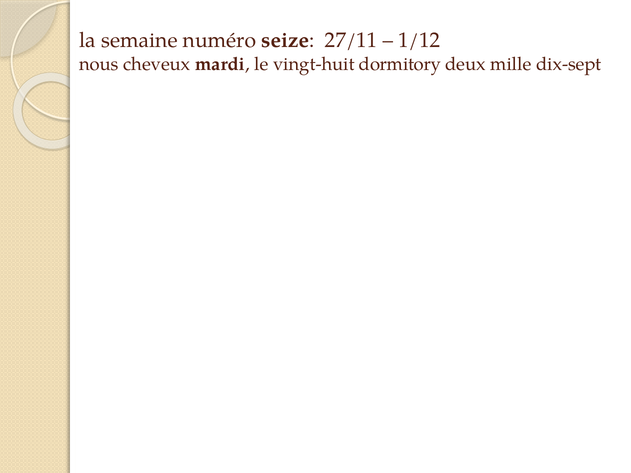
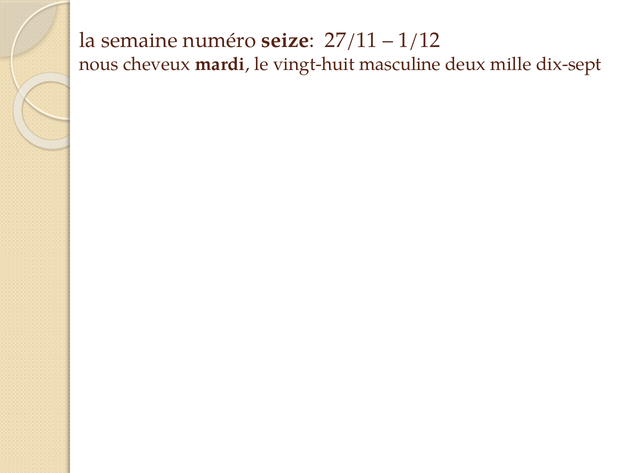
dormitory: dormitory -> masculine (400, 64)
